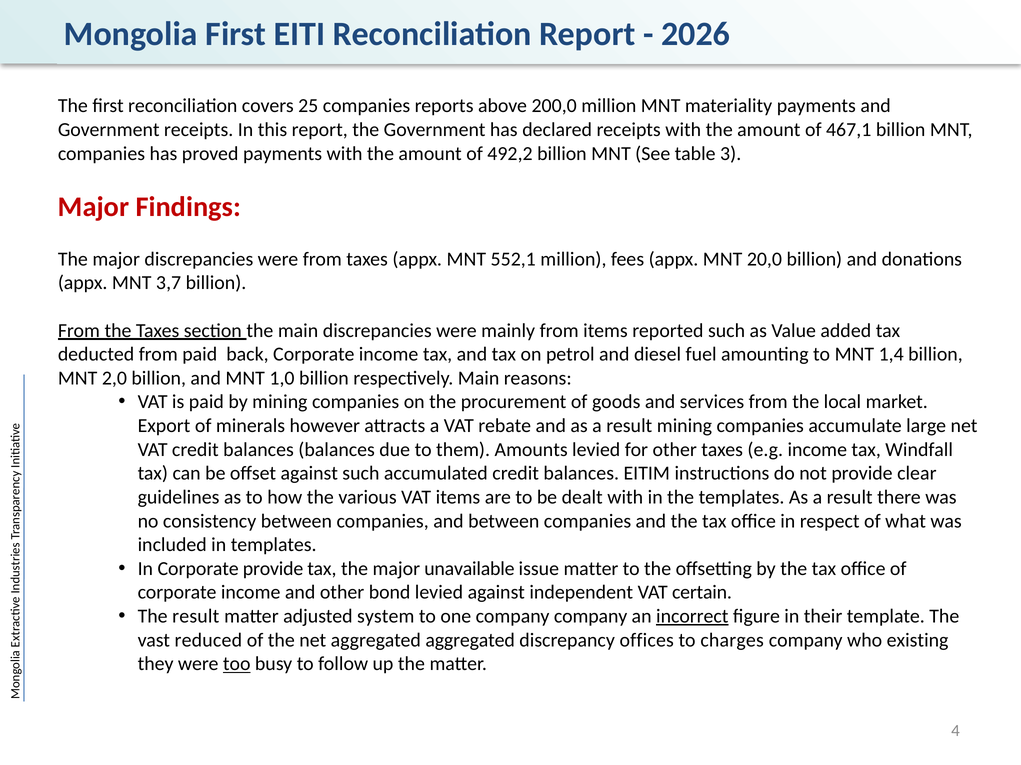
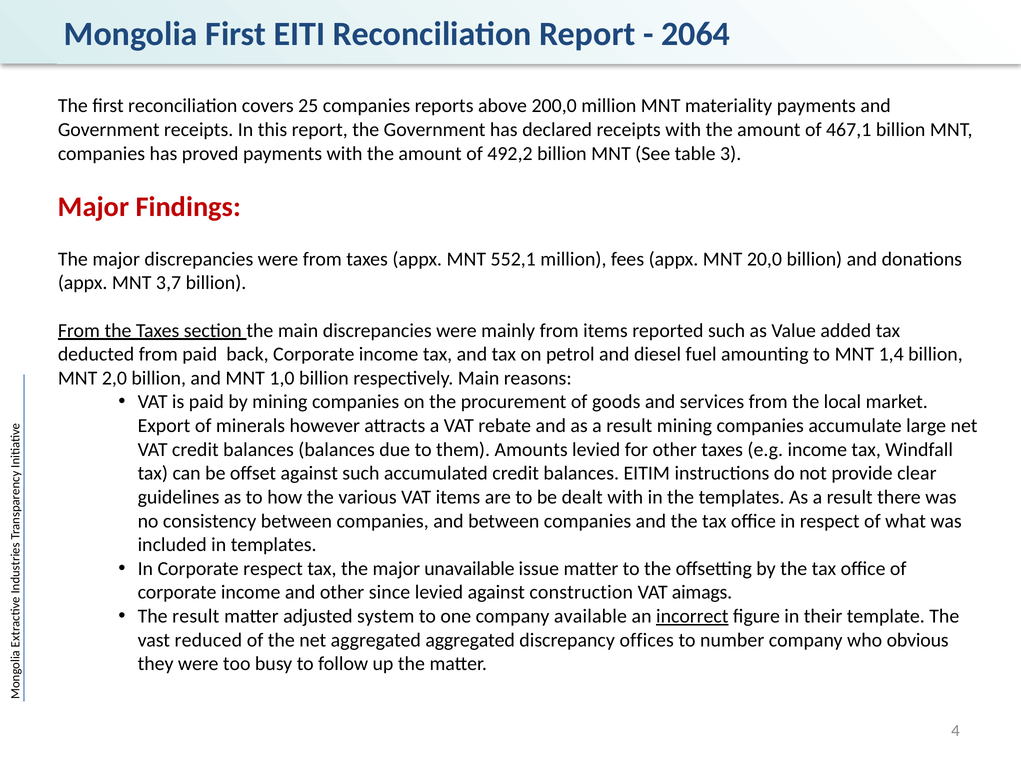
2026: 2026 -> 2064 (696, 34)
Corporate provide: provide -> respect (273, 569)
bond: bond -> since (390, 593)
independent: independent -> construction (581, 593)
certain: certain -> aimags (702, 593)
company company: company -> available (590, 617)
charges: charges -> number (732, 641)
existing: existing -> obvious (918, 641)
too underline: present -> none (237, 664)
